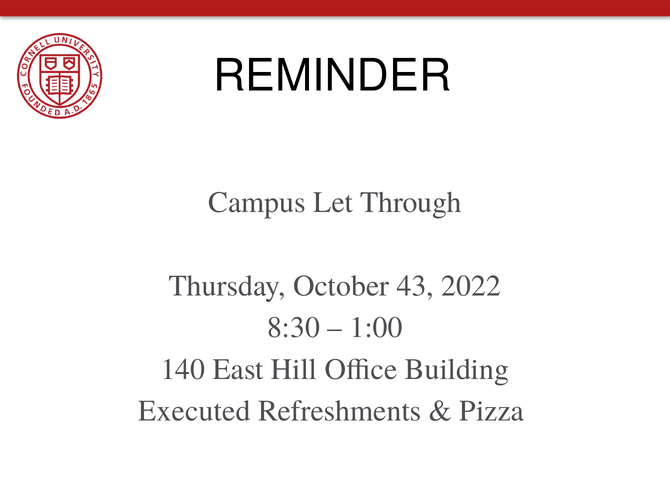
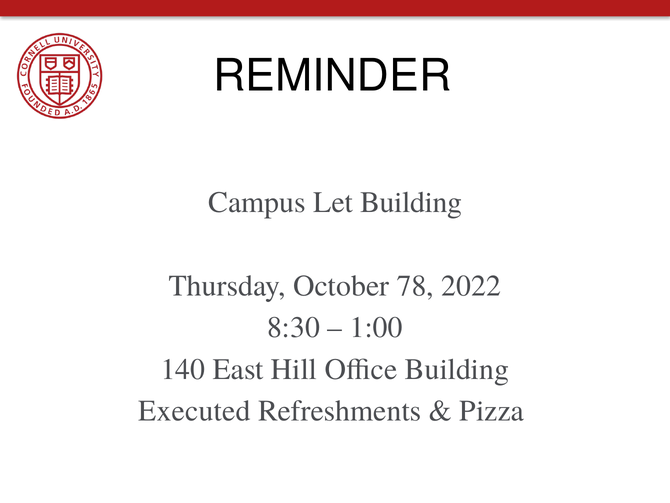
Let Through: Through -> Building (411, 202)
43: 43 -> 78 (415, 285)
